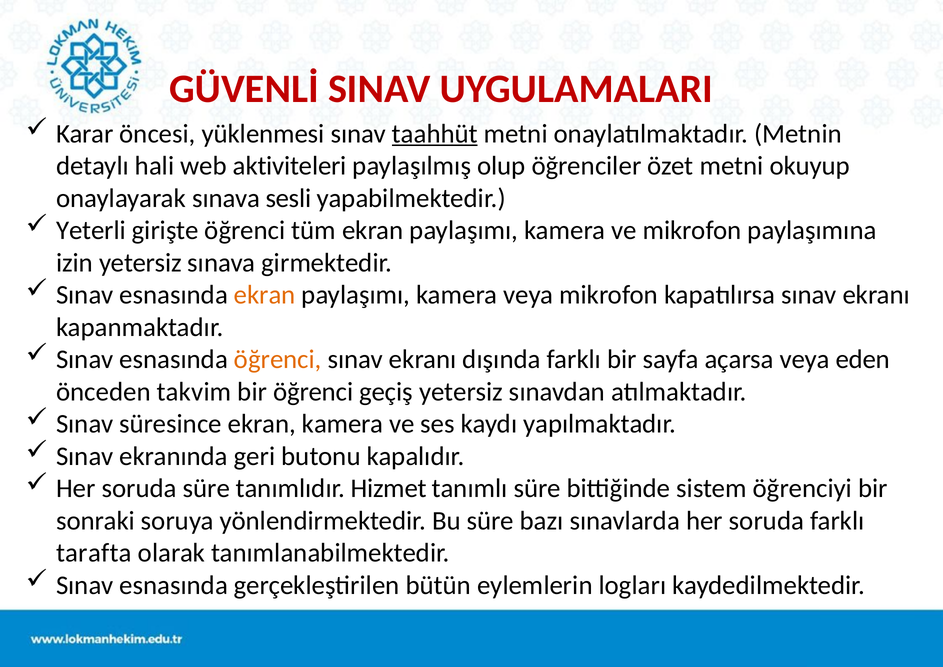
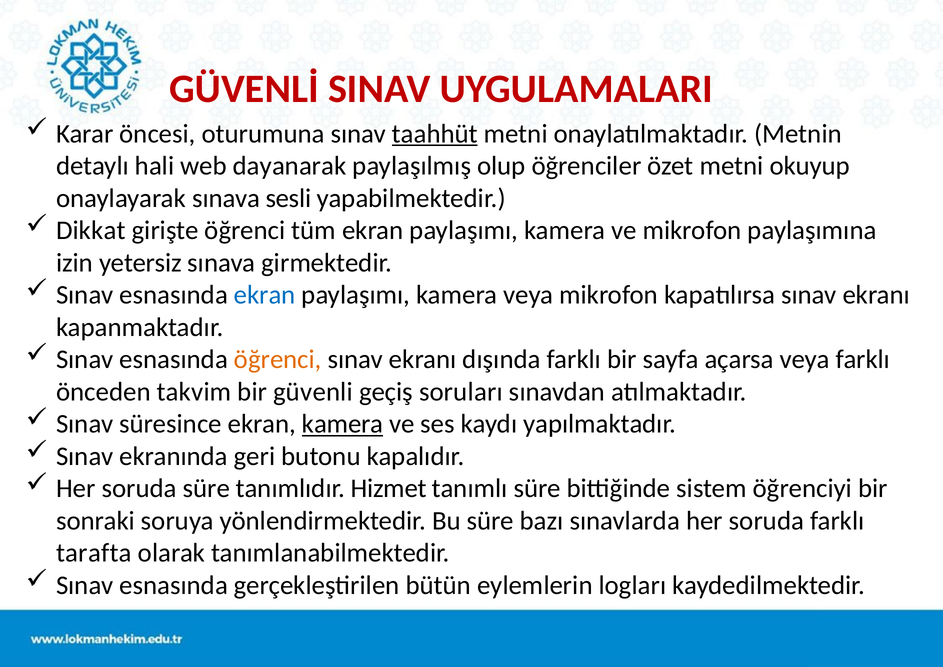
yüklenmesi: yüklenmesi -> oturumuna (263, 134)
aktiviteleri: aktiviteleri -> dayanarak (290, 166)
Yeterli: Yeterli -> Dikkat (91, 230)
ekran colour: orange -> blue (265, 295)
veya eden: eden -> farklı (863, 359)
bir öğrenci: öğrenci -> güvenli (313, 392)
geçiş yetersiz: yetersiz -> soruları (461, 392)
kamera underline: none -> present (343, 424)
